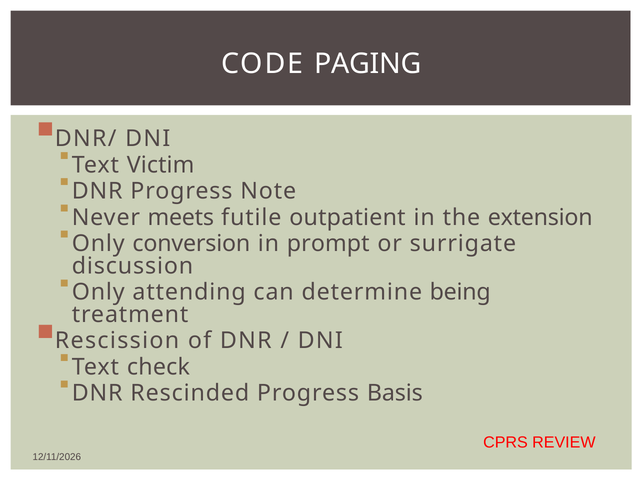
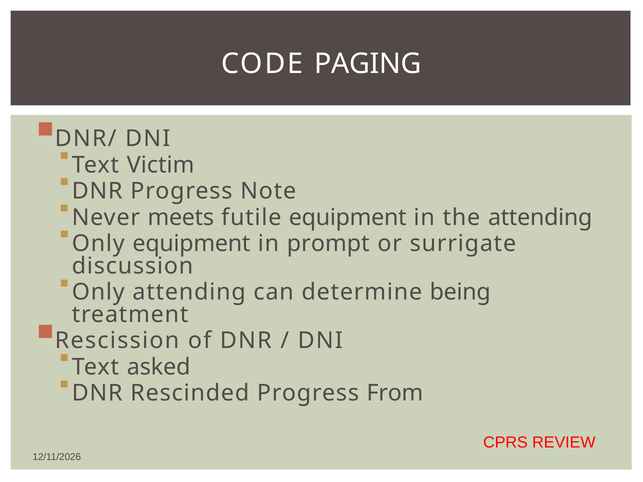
futile outpatient: outpatient -> equipment (348, 218)
the extension: extension -> attending (540, 218)
Only conversion: conversion -> equipment (191, 244)
check: check -> asked (159, 367)
Basis: Basis -> From (395, 394)
